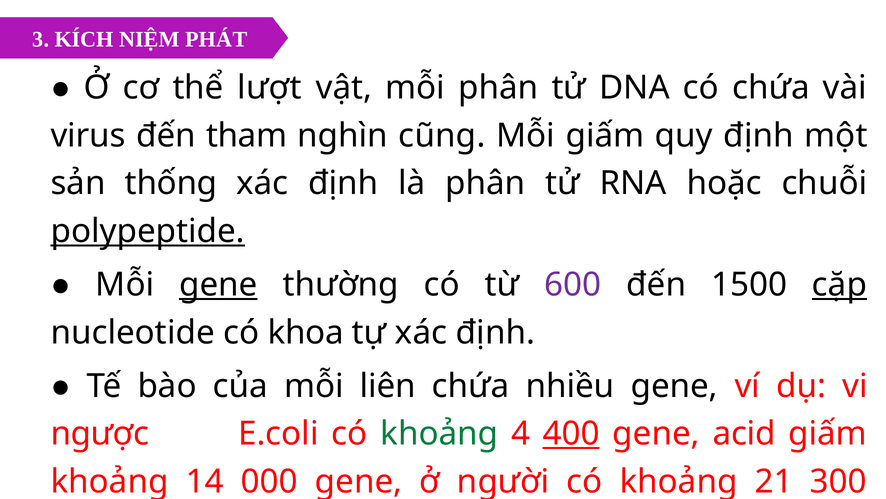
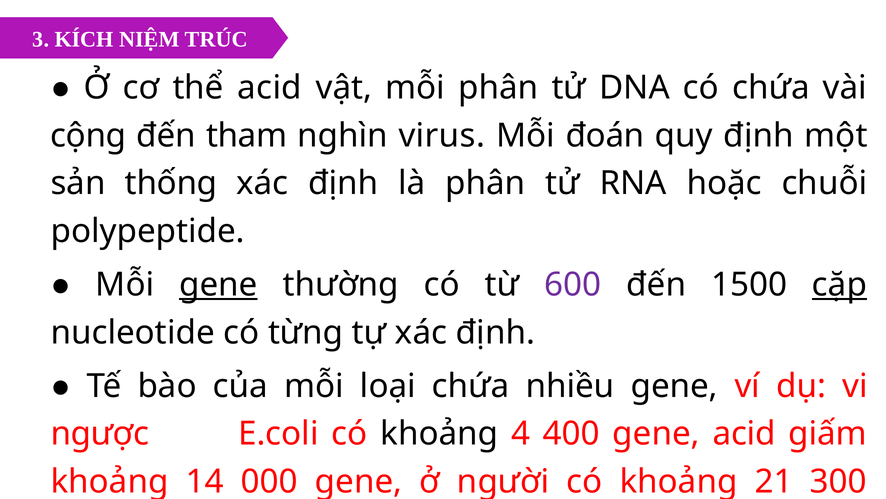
PHÁT: PHÁT -> TRÚC (216, 39)
thể lượt: lượt -> acid (270, 88)
virus: virus -> cộng (88, 135)
cũng: cũng -> virus (442, 135)
Mỗi giấm: giấm -> đoán (605, 135)
polypeptide underline: present -> none (148, 231)
khoa: khoa -> từng (306, 332)
liên: liên -> loại (388, 386)
khoảng colour: green -> black (439, 433)
400 underline: present -> none (571, 433)
